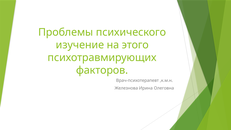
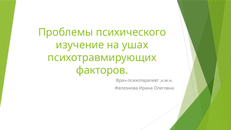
этого: этого -> ушах (135, 45)
